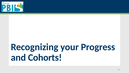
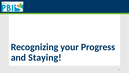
Cohorts: Cohorts -> Staying (45, 57)
